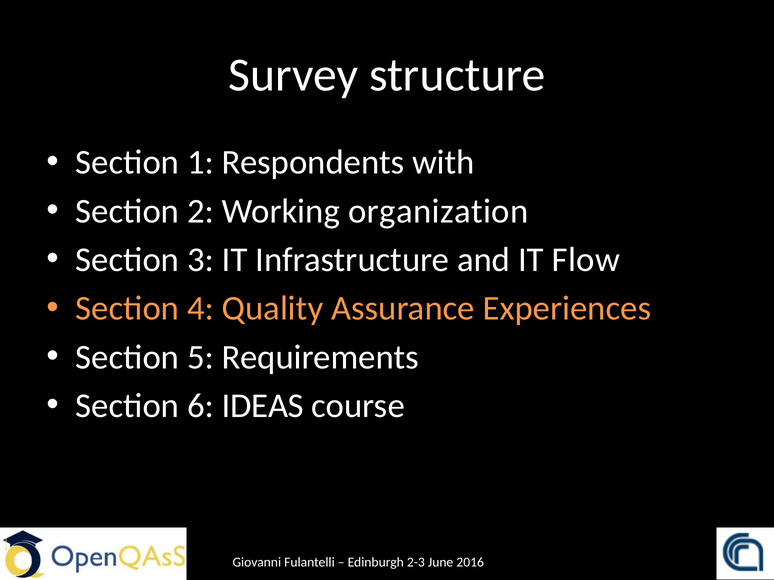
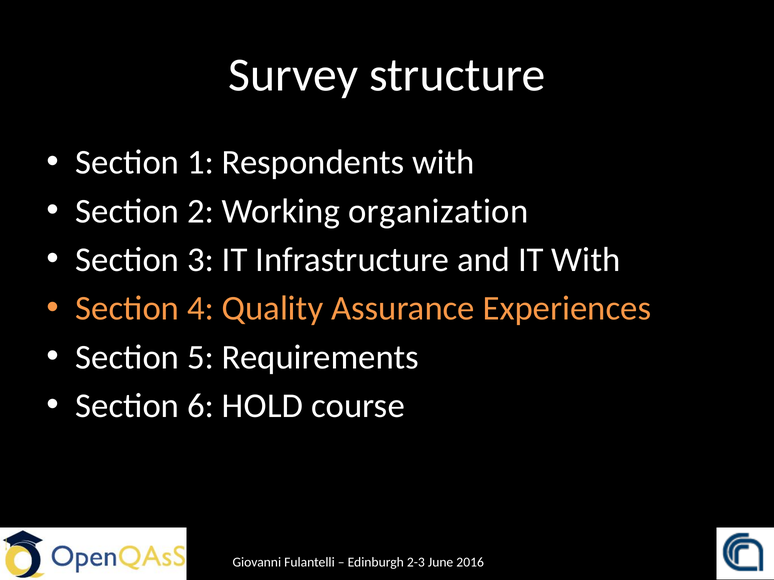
IT Flow: Flow -> With (586, 260)
IDEAS: IDEAS -> HOLD (263, 406)
